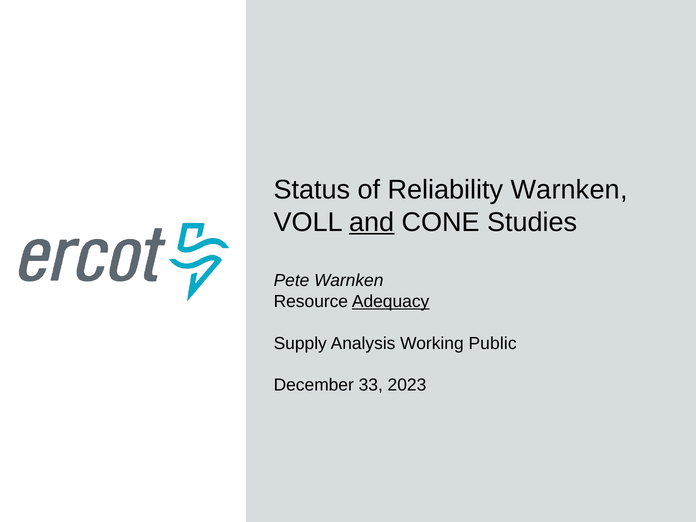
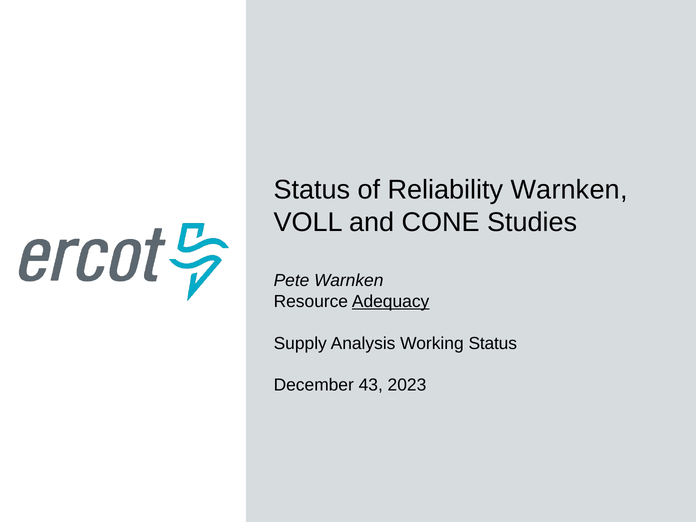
and underline: present -> none (372, 222)
Working Public: Public -> Status (493, 343)
33: 33 -> 43 (371, 385)
